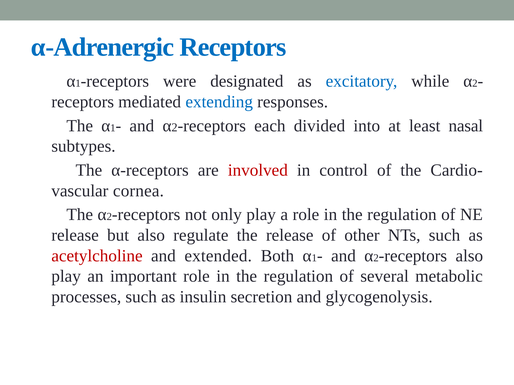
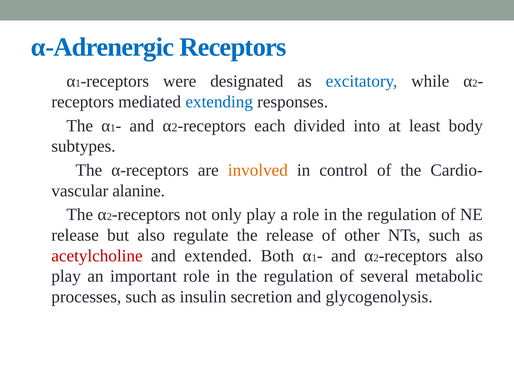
nasal: nasal -> body (466, 126)
involved colour: red -> orange (258, 170)
cornea: cornea -> alanine (139, 191)
